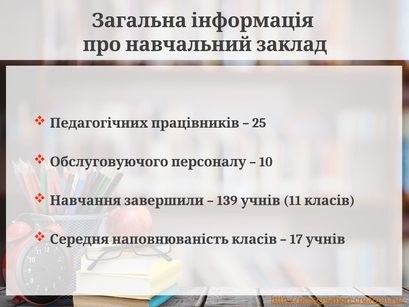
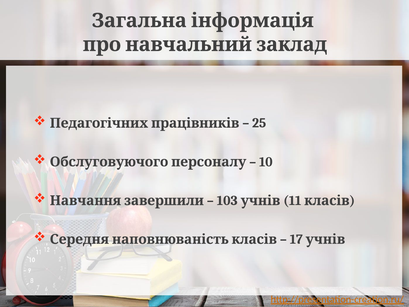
139: 139 -> 103 (227, 200)
